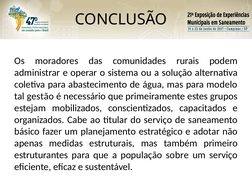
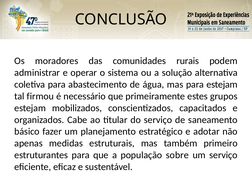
para modelo: modelo -> estejam (222, 84)
gestão: gestão -> firmou (40, 96)
